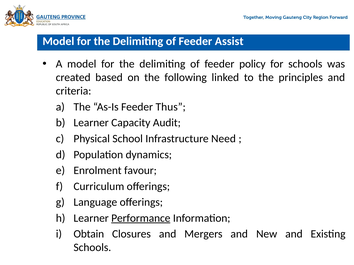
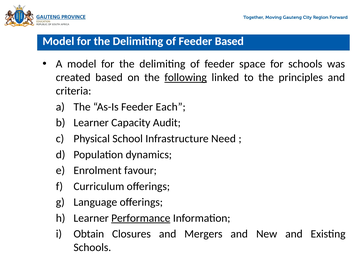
Feeder Assist: Assist -> Based (229, 41)
policy: policy -> space (252, 64)
following underline: none -> present (186, 78)
Thus: Thus -> Each (171, 107)
